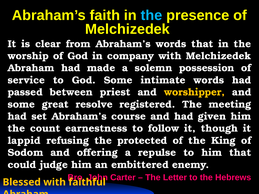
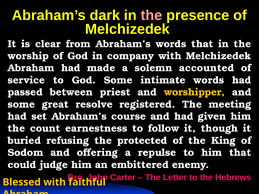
faith: faith -> dark (105, 15)
the colour: light blue -> pink (152, 15)
possession: possession -> accounted (207, 68)
lappid: lappid -> buried (24, 141)
